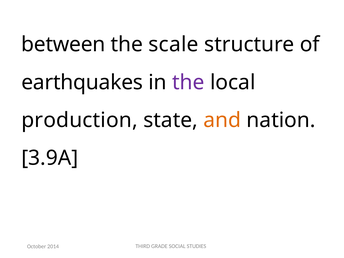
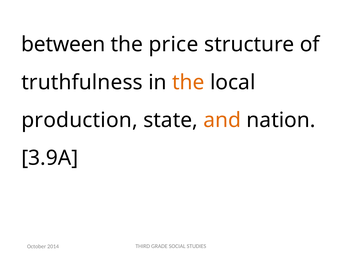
scale: scale -> price (173, 44)
earthquakes: earthquakes -> truthfulness (82, 82)
the colour: purple -> orange (188, 82)
